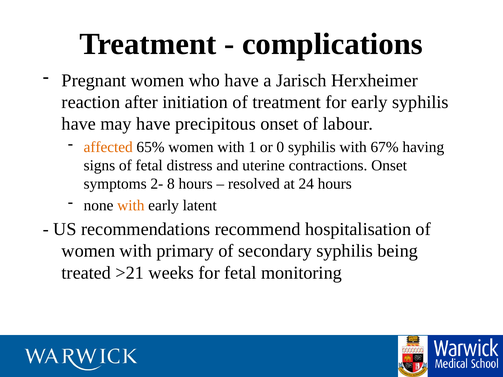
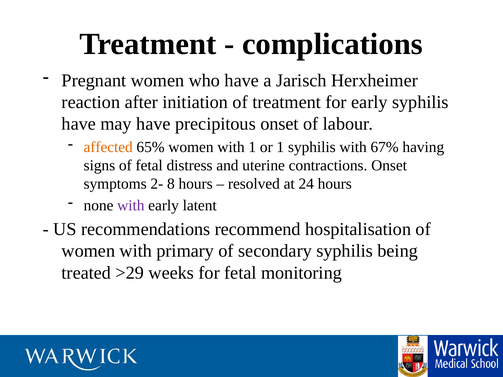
or 0: 0 -> 1 (280, 147)
with colour: orange -> purple (131, 205)
>21: >21 -> >29 (130, 273)
